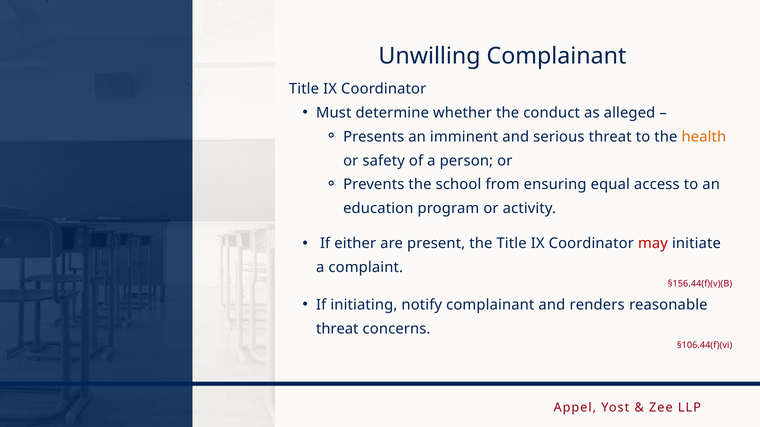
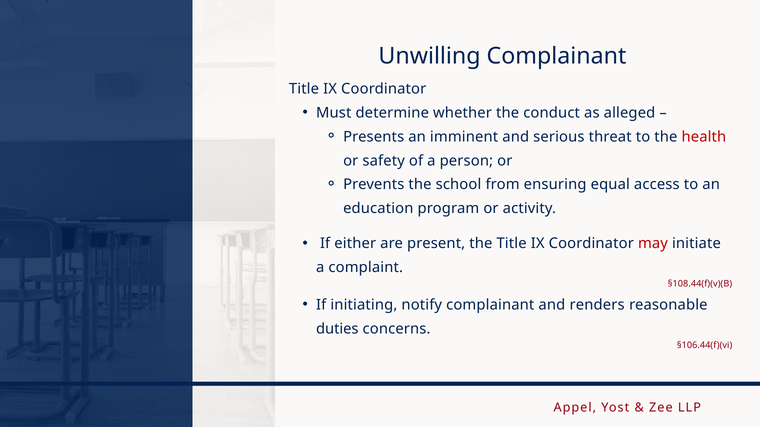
health colour: orange -> red (704, 137)
§156.44(f)(v)(B: §156.44(f)(v)(B -> §108.44(f)(v)(B (700, 284)
threat: threat -> duties (337, 329)
